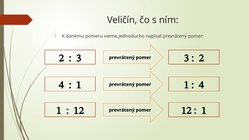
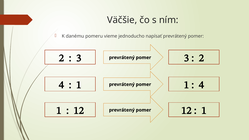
Veličín: Veličín -> Väčšie (122, 20)
